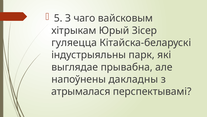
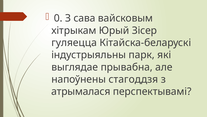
5: 5 -> 0 (58, 18)
чаго: чаго -> сава (84, 18)
дакладны: дакладны -> стагоддзя (133, 79)
